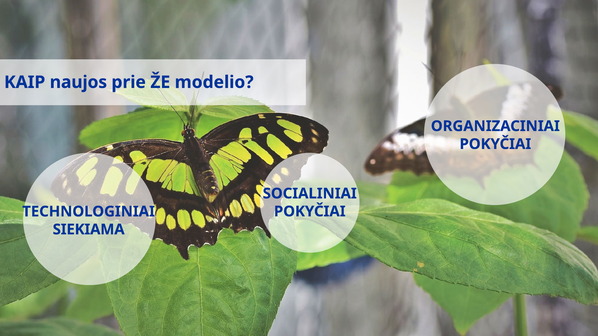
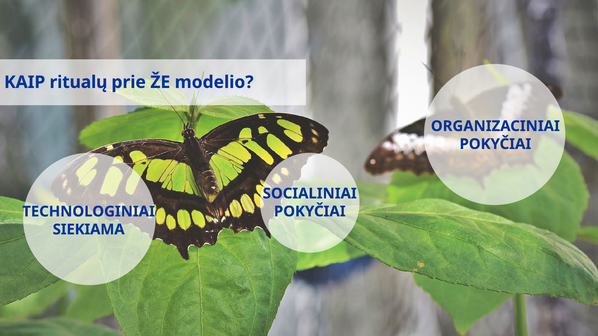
naujos: naujos -> ritualų (78, 82)
